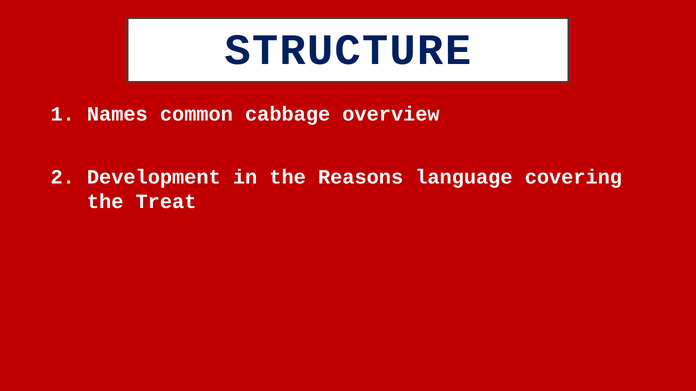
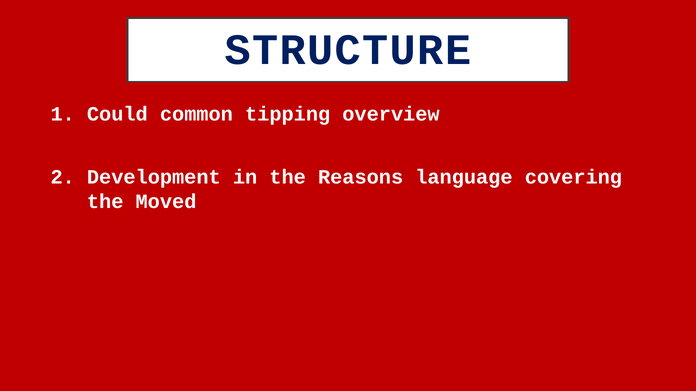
Names: Names -> Could (117, 114)
cabbage: cabbage -> tipping (288, 114)
Treat: Treat -> Moved (166, 202)
